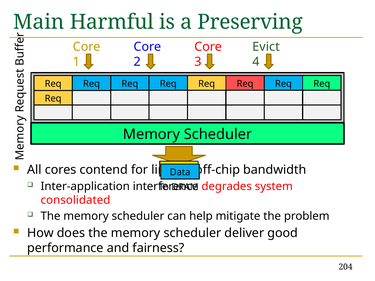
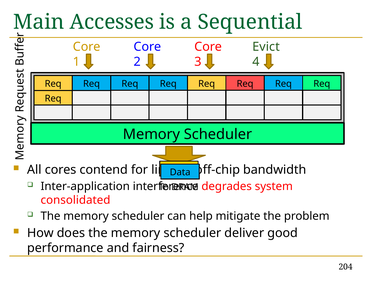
Harmful: Harmful -> Accesses (112, 22)
Preserving: Preserving -> Sequential (250, 22)
